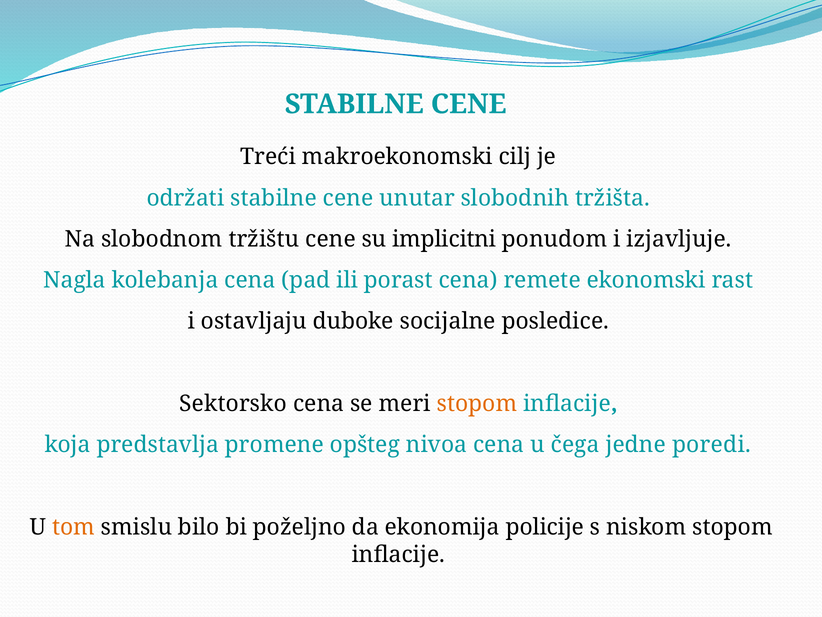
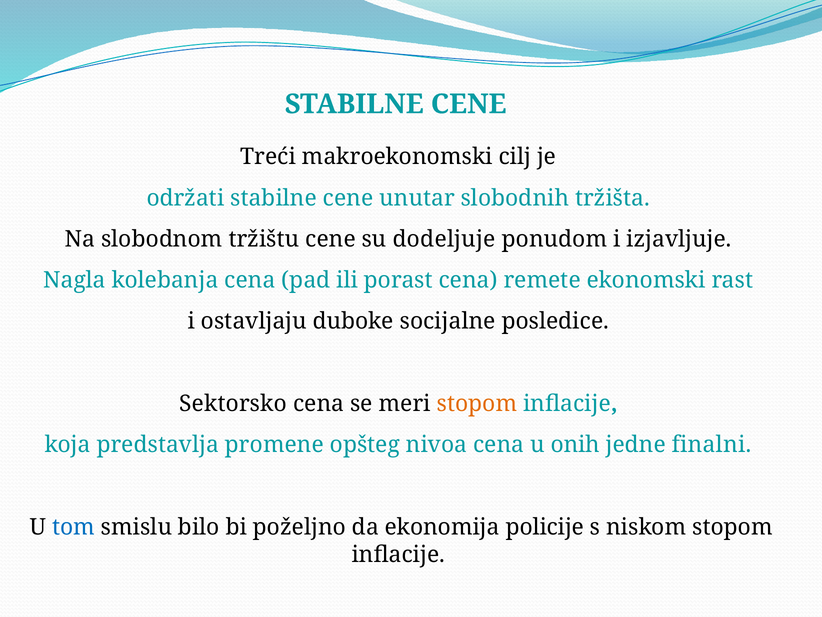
implicitni: implicitni -> dodeljuje (444, 239)
čega: čega -> onih (575, 444)
poredi: poredi -> finalni (712, 444)
tom colour: orange -> blue (74, 527)
